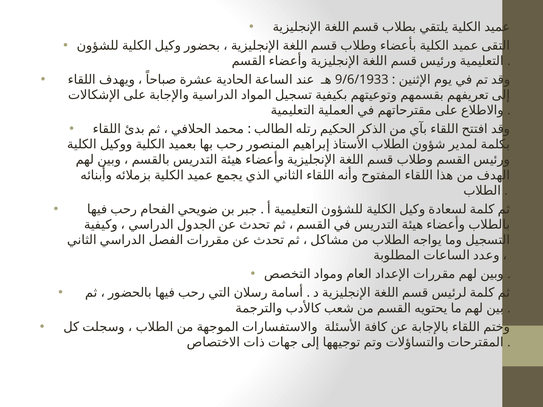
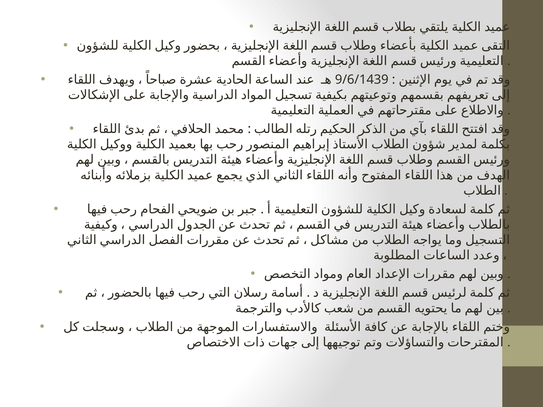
9/6/1933: 9/6/1933 -> 9/6/1439 (362, 80)
